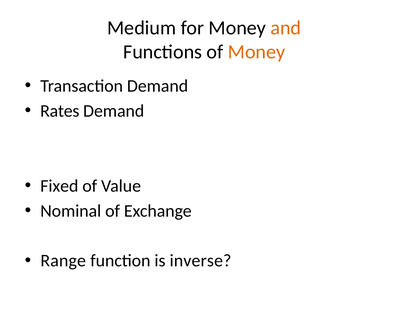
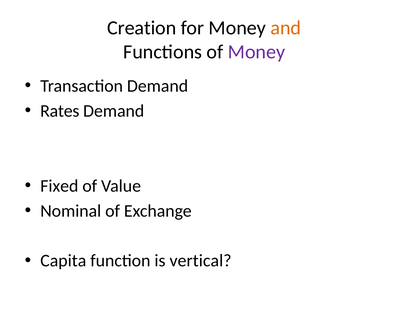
Medium: Medium -> Creation (142, 28)
Money colour: orange -> purple (257, 52)
Range: Range -> Capita (63, 261)
inverse: inverse -> vertical (201, 261)
